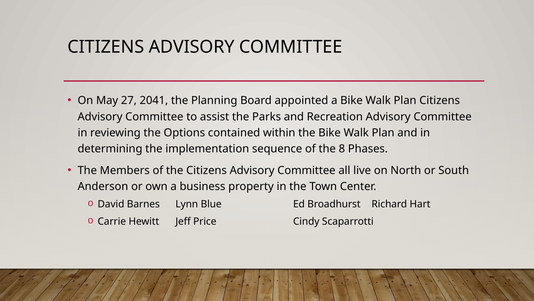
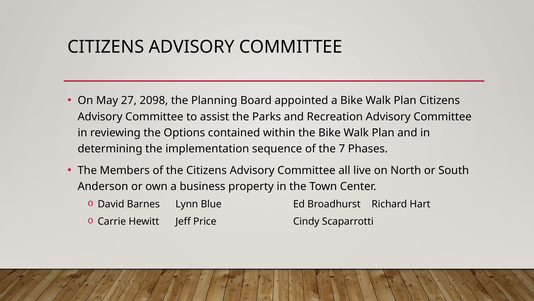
2041: 2041 -> 2098 (154, 100)
8: 8 -> 7 (342, 148)
